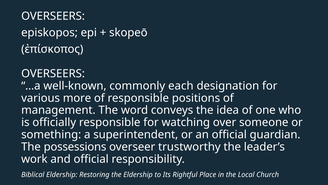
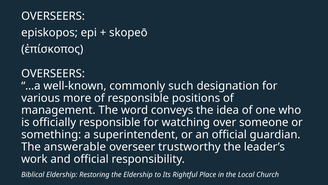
each: each -> such (181, 86)
possessions: possessions -> answerable (75, 146)
